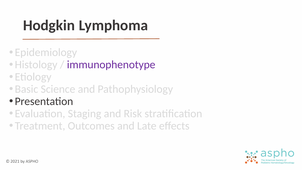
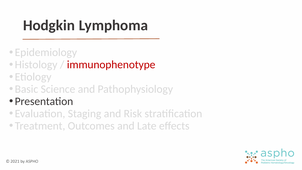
immunophenotype colour: purple -> red (111, 65)
